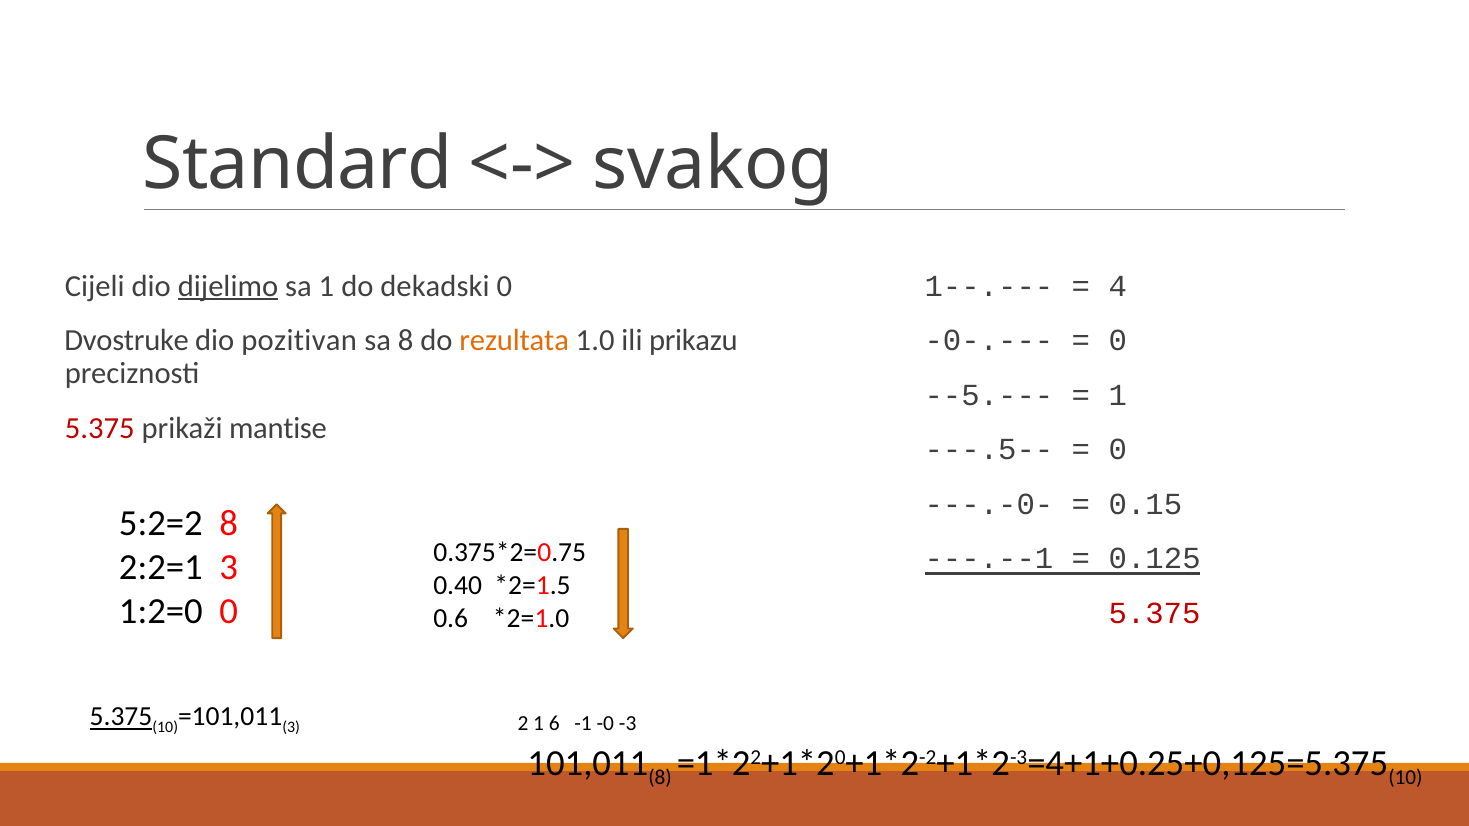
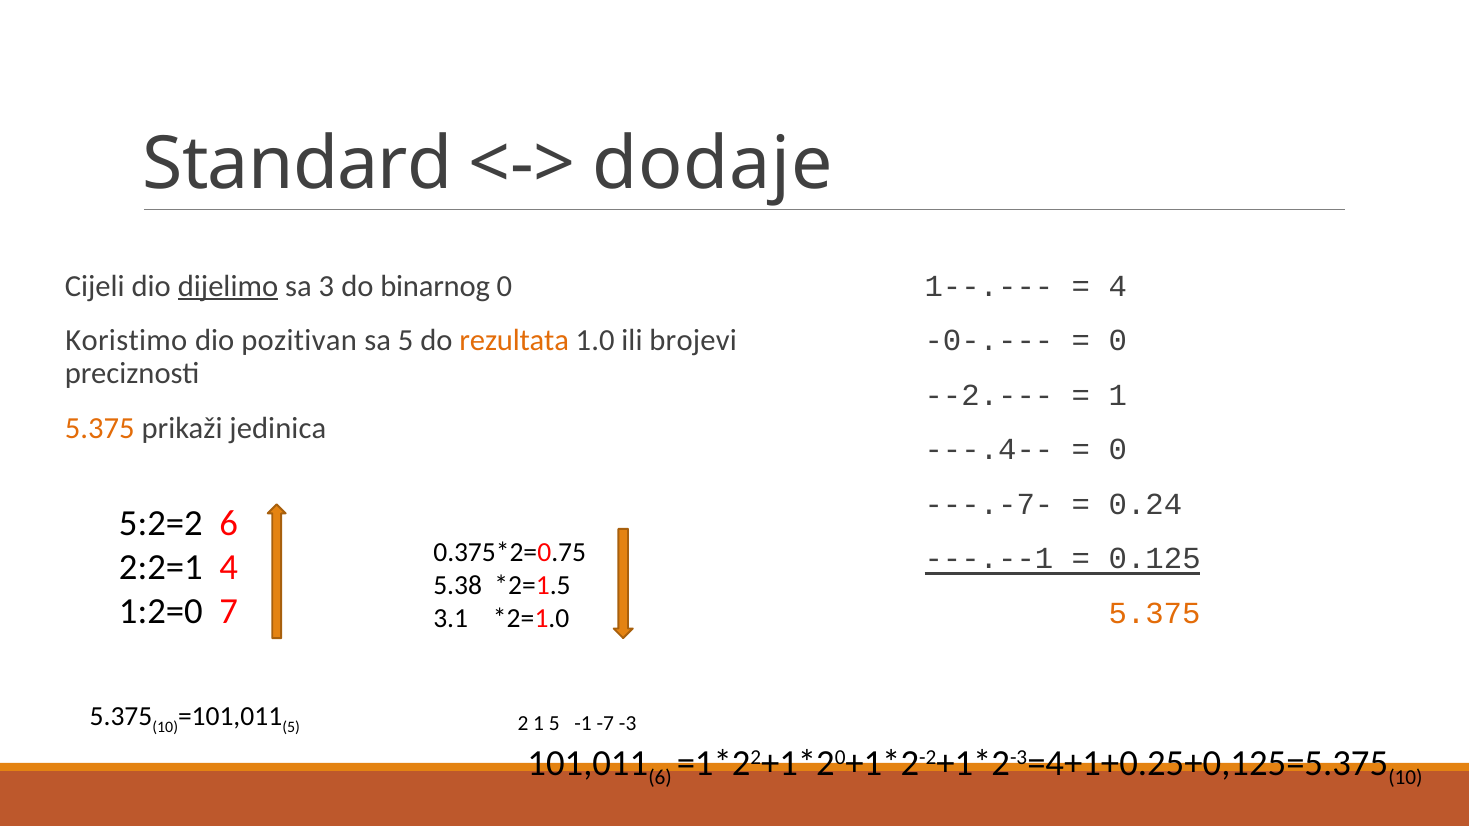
svakog: svakog -> dodaje (713, 165)
sa 1: 1 -> 3 (326, 286)
dekadski: dekadski -> binarnog (435, 286)
Dvostruke: Dvostruke -> Koristimo (126, 341)
sa 8: 8 -> 5 (406, 341)
prikazu: prikazu -> brojevi (693, 341)
--5.---: --5.--- -> --2.--- (989, 395)
5.375 colour: red -> orange (100, 428)
mantise: mantise -> jedinica (278, 428)
---.5--: ---.5-- -> ---.4-- (989, 450)
---.-0-: ---.-0- -> ---.-7- (989, 504)
0.15: 0.15 -> 0.24 (1145, 504)
5:2=2 8: 8 -> 6 (229, 524)
2:2=1 3: 3 -> 4 (229, 568)
0.40: 0.40 -> 5.38 (458, 586)
1:2=0 0: 0 -> 7 (229, 612)
5.375 colour: red -> orange (1154, 613)
0.6: 0.6 -> 3.1 (451, 619)
5.375 underline: present -> none (121, 717)
3: 3 -> 5 (291, 728)
1 6: 6 -> 5 (554, 724)
-0: -0 -> -7 (605, 724)
8: 8 -> 6 (660, 778)
